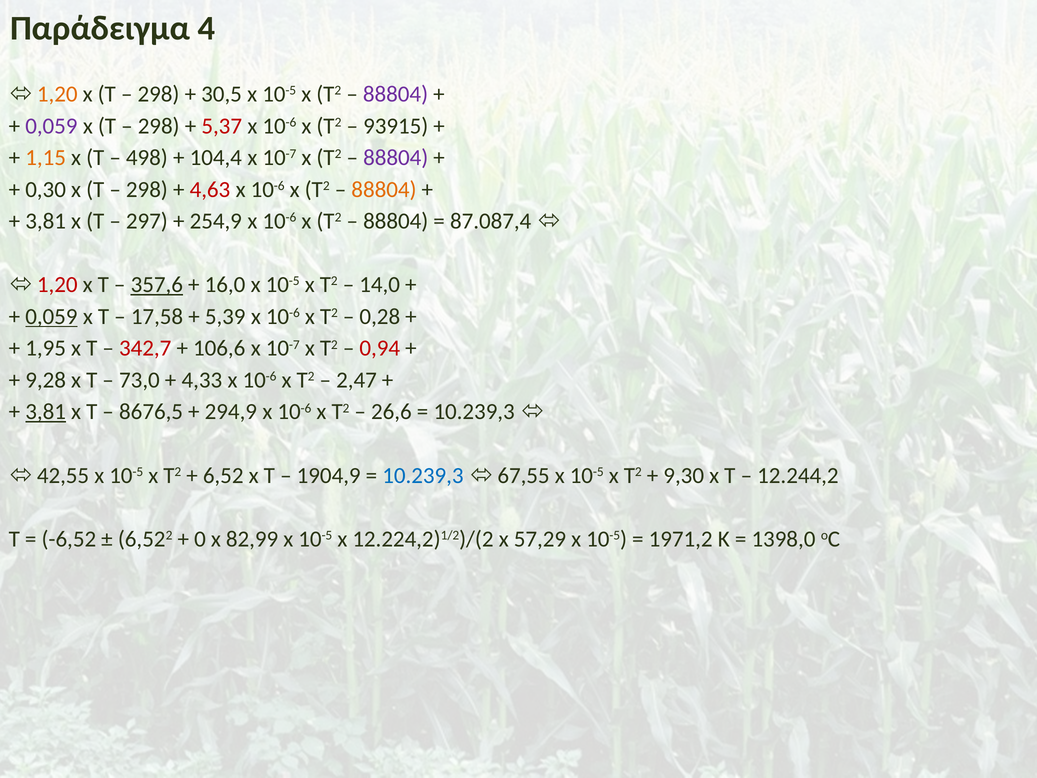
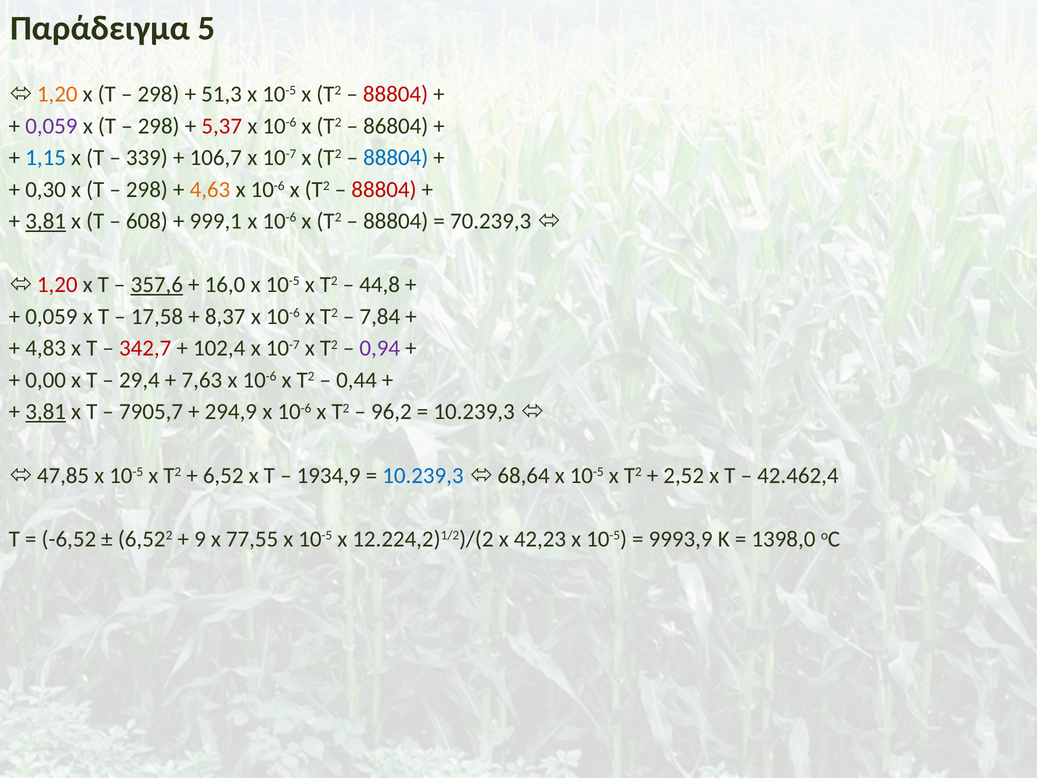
4: 4 -> 5 (207, 28)
30,5: 30,5 -> 51,3 (222, 94)
88804 colour: purple -> red (396, 94)
93915: 93915 -> 86804 (396, 126)
1,15 colour: orange -> blue (46, 158)
498: 498 -> 339 (147, 158)
104,4: 104,4 -> 106,7 (216, 158)
88804 colour: purple -> blue (396, 158)
4,63 colour: red -> orange (210, 189)
88804 colour: orange -> red (384, 189)
3,81 underline: none -> present (46, 221)
297: 297 -> 608 (147, 221)
254,9: 254,9 -> 999,1 (216, 221)
87.087,4: 87.087,4 -> 70.239,3 (491, 221)
14,0: 14,0 -> 44,8 (380, 285)
0,059 underline: present -> none (51, 316)
5,39: 5,39 -> 8,37 (225, 316)
0,28: 0,28 -> 7,84 (380, 316)
1,95: 1,95 -> 4,83 (46, 348)
106,6: 106,6 -> 102,4 (219, 348)
0,94 colour: red -> purple (380, 348)
9,28: 9,28 -> 0,00 (46, 380)
73,0: 73,0 -> 29,4 (139, 380)
4,33: 4,33 -> 7,63 (202, 380)
2,47: 2,47 -> 0,44 (356, 380)
8676,5: 8676,5 -> 7905,7 (151, 412)
26,6: 26,6 -> 96,2 (391, 412)
42,55: 42,55 -> 47,85 (63, 475)
1904,9: 1904,9 -> 1934,9 (329, 475)
67,55: 67,55 -> 68,64 (524, 475)
9,30: 9,30 -> 2,52 (684, 475)
12.244,2: 12.244,2 -> 42.462,4 (798, 475)
0: 0 -> 9 (200, 539)
82,99: 82,99 -> 77,55 (252, 539)
57,29: 57,29 -> 42,23 (540, 539)
1971,2: 1971,2 -> 9993,9 (681, 539)
